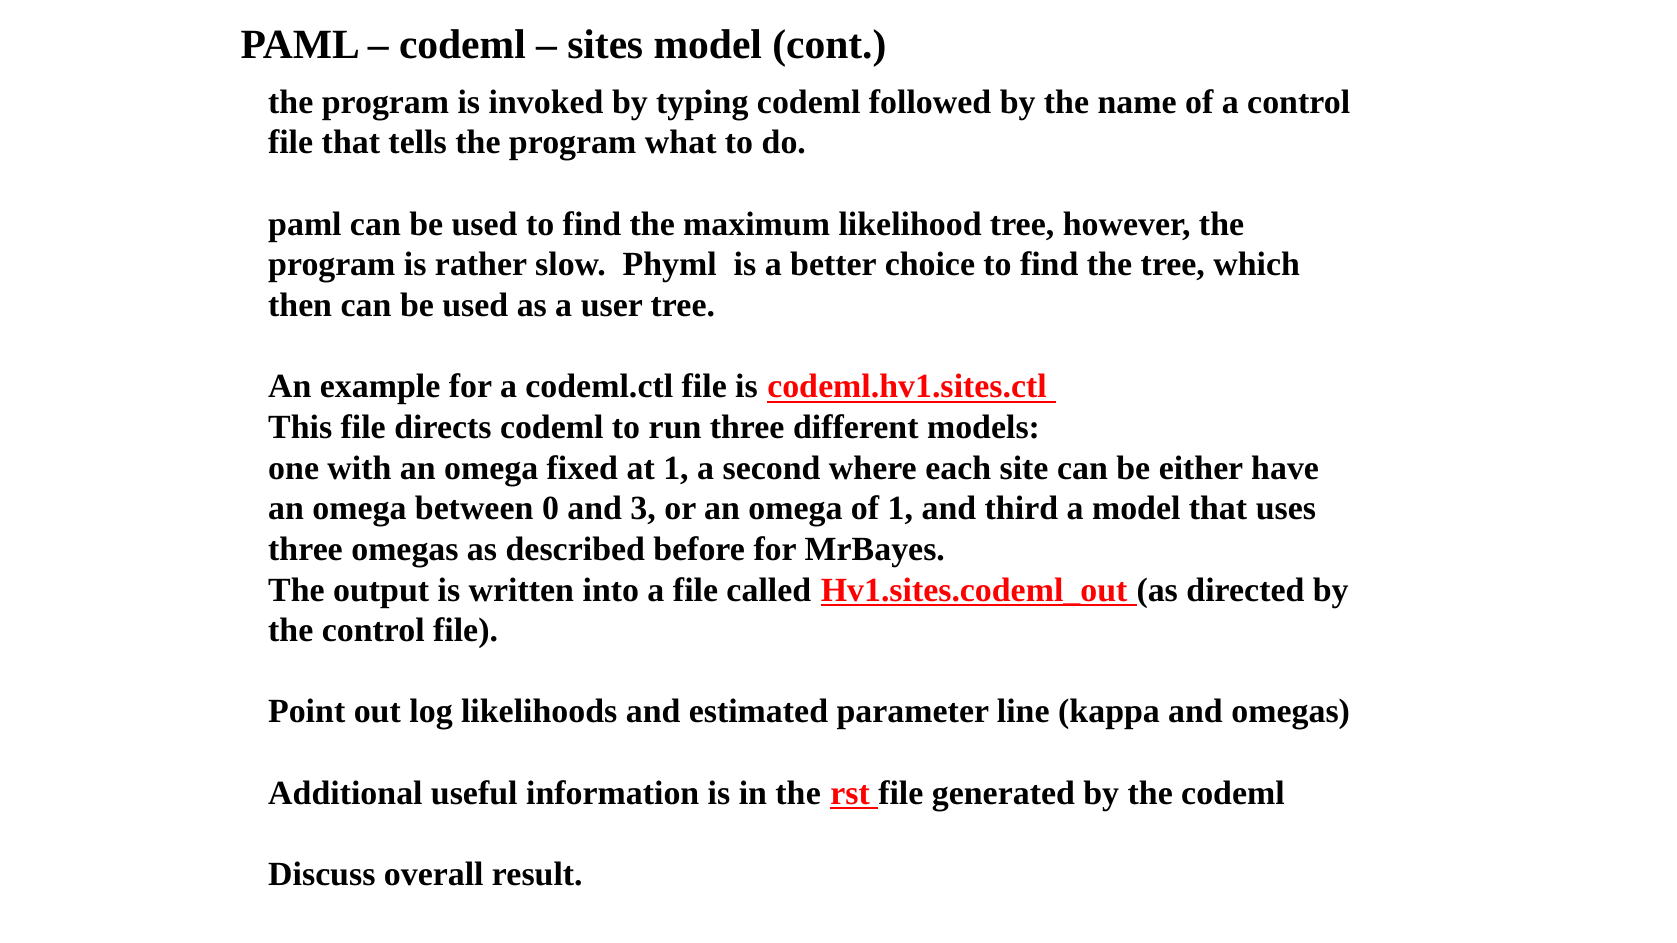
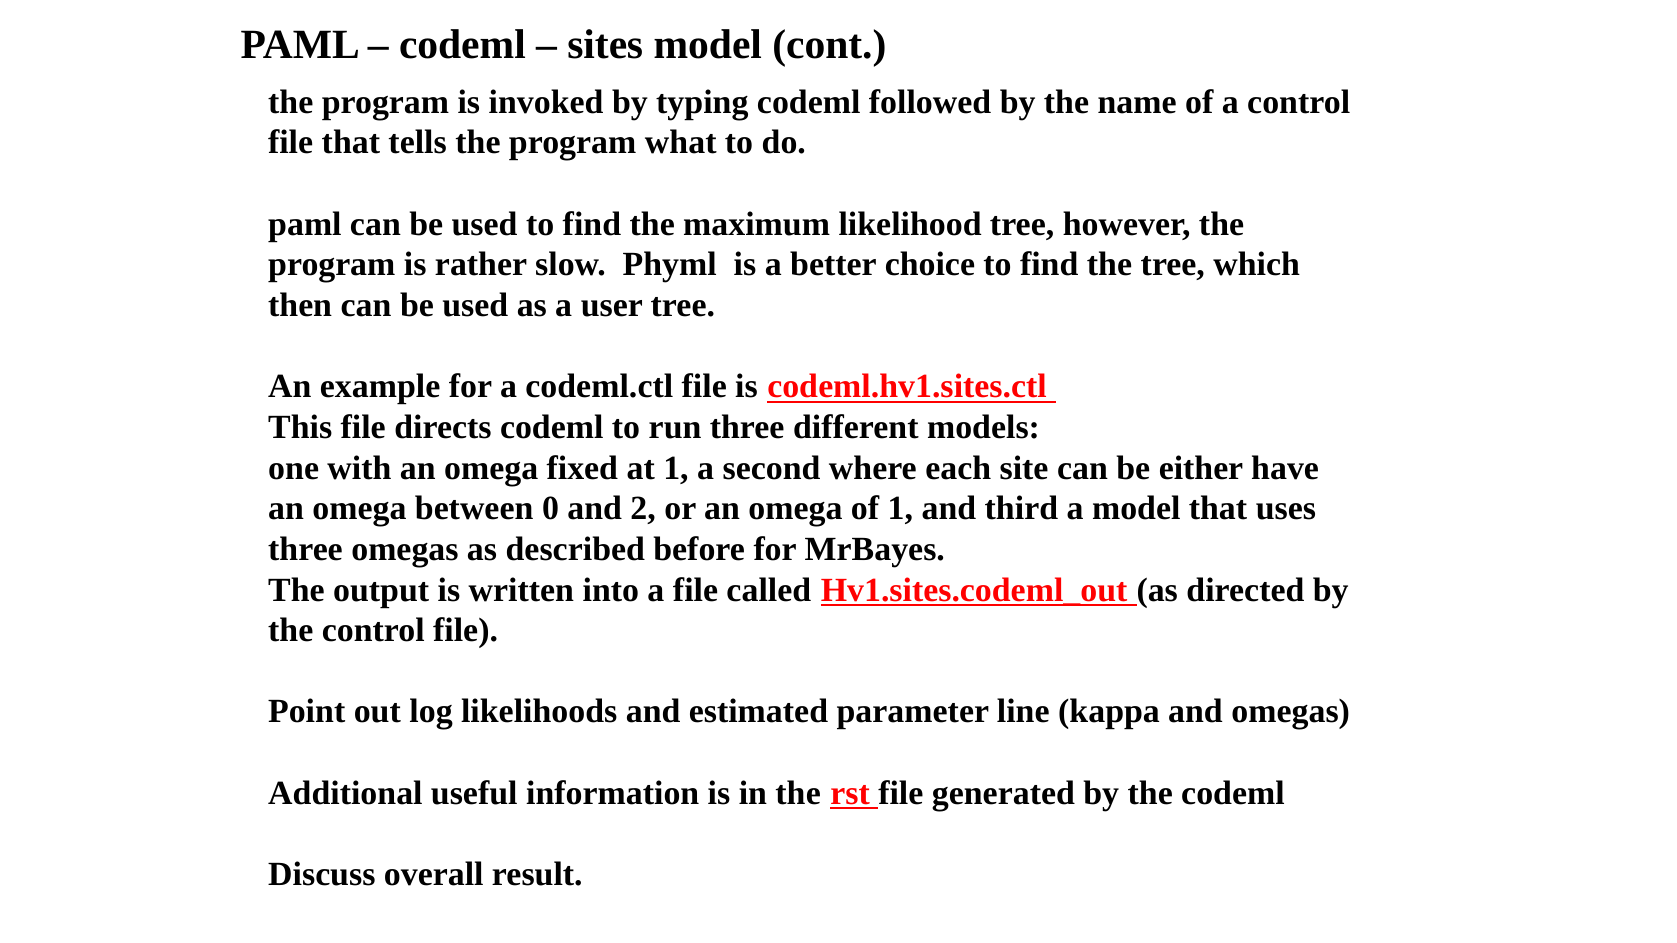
3: 3 -> 2 (643, 509)
